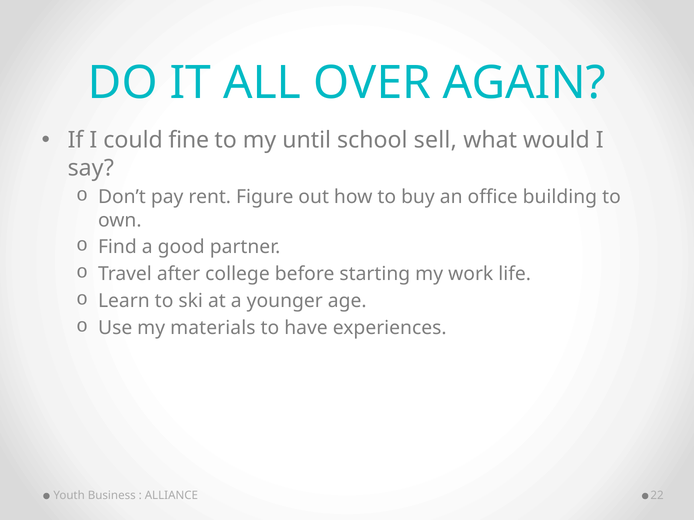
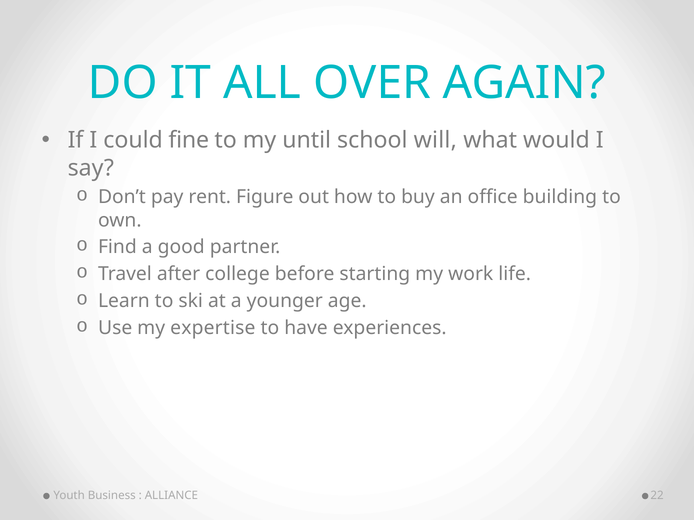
sell: sell -> will (435, 140)
materials: materials -> expertise (213, 328)
